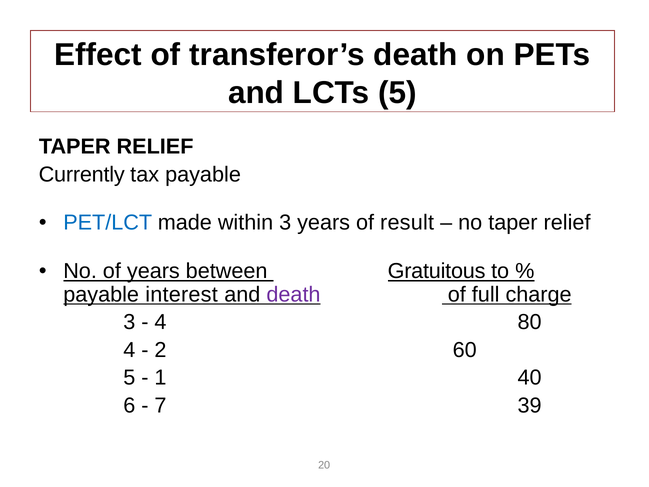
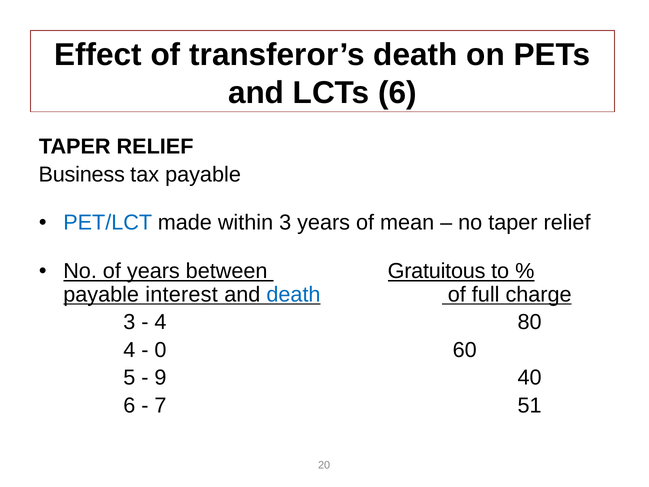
LCTs 5: 5 -> 6 (398, 93)
Currently: Currently -> Business (82, 174)
result: result -> mean (407, 223)
death colour: purple -> blue (293, 294)
2: 2 -> 0 (160, 350)
1: 1 -> 9 (160, 378)
39: 39 -> 51 (530, 405)
